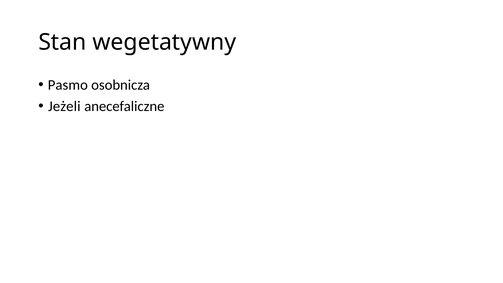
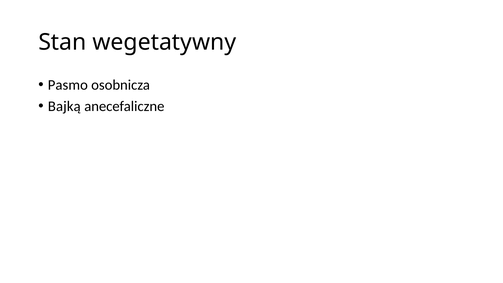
Jeżeli: Jeżeli -> Bajką (64, 106)
